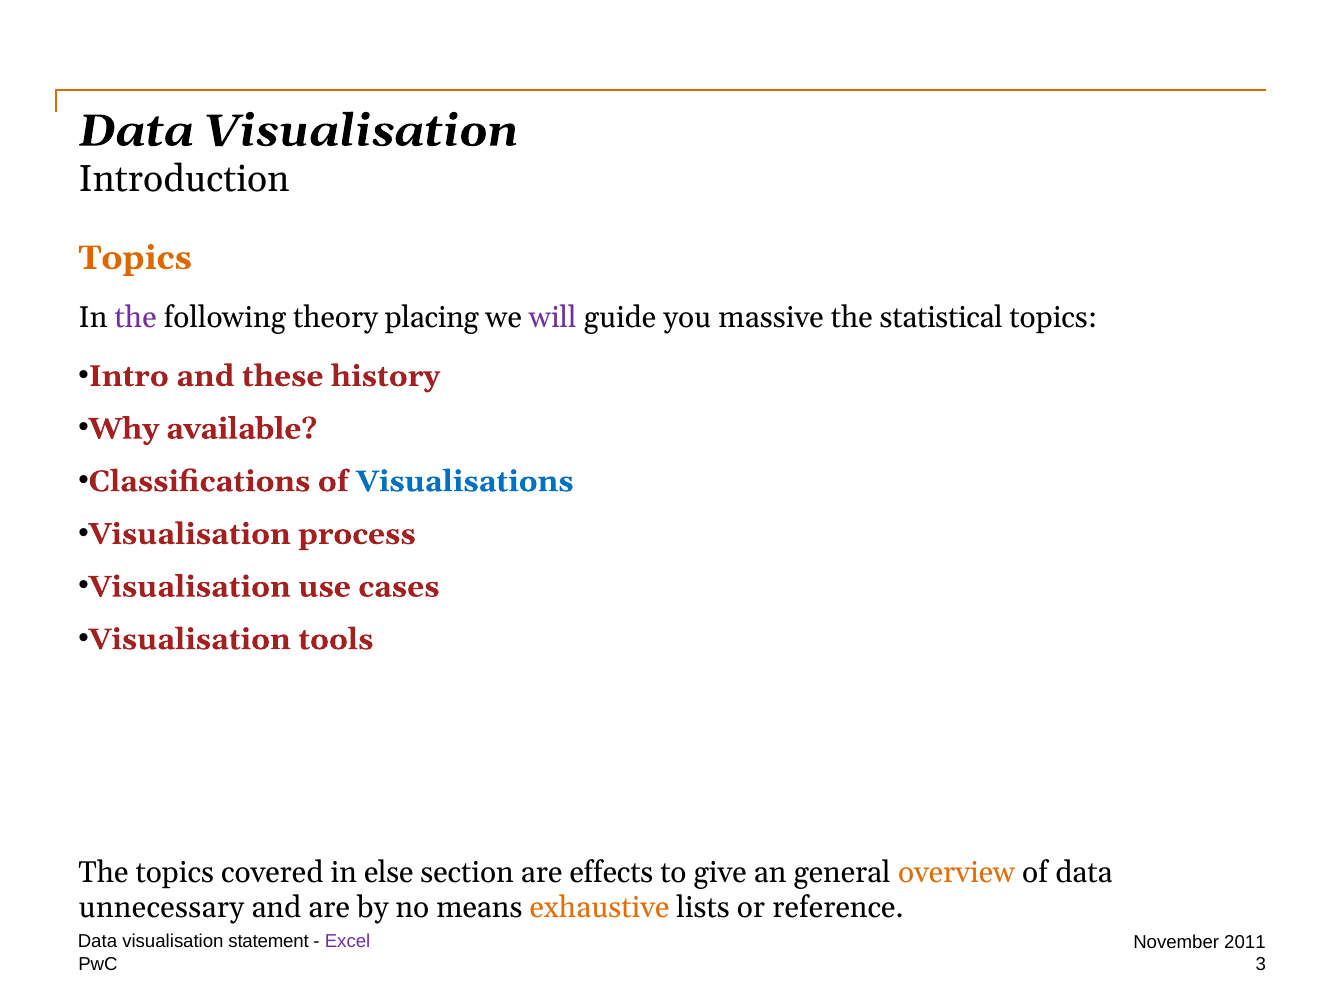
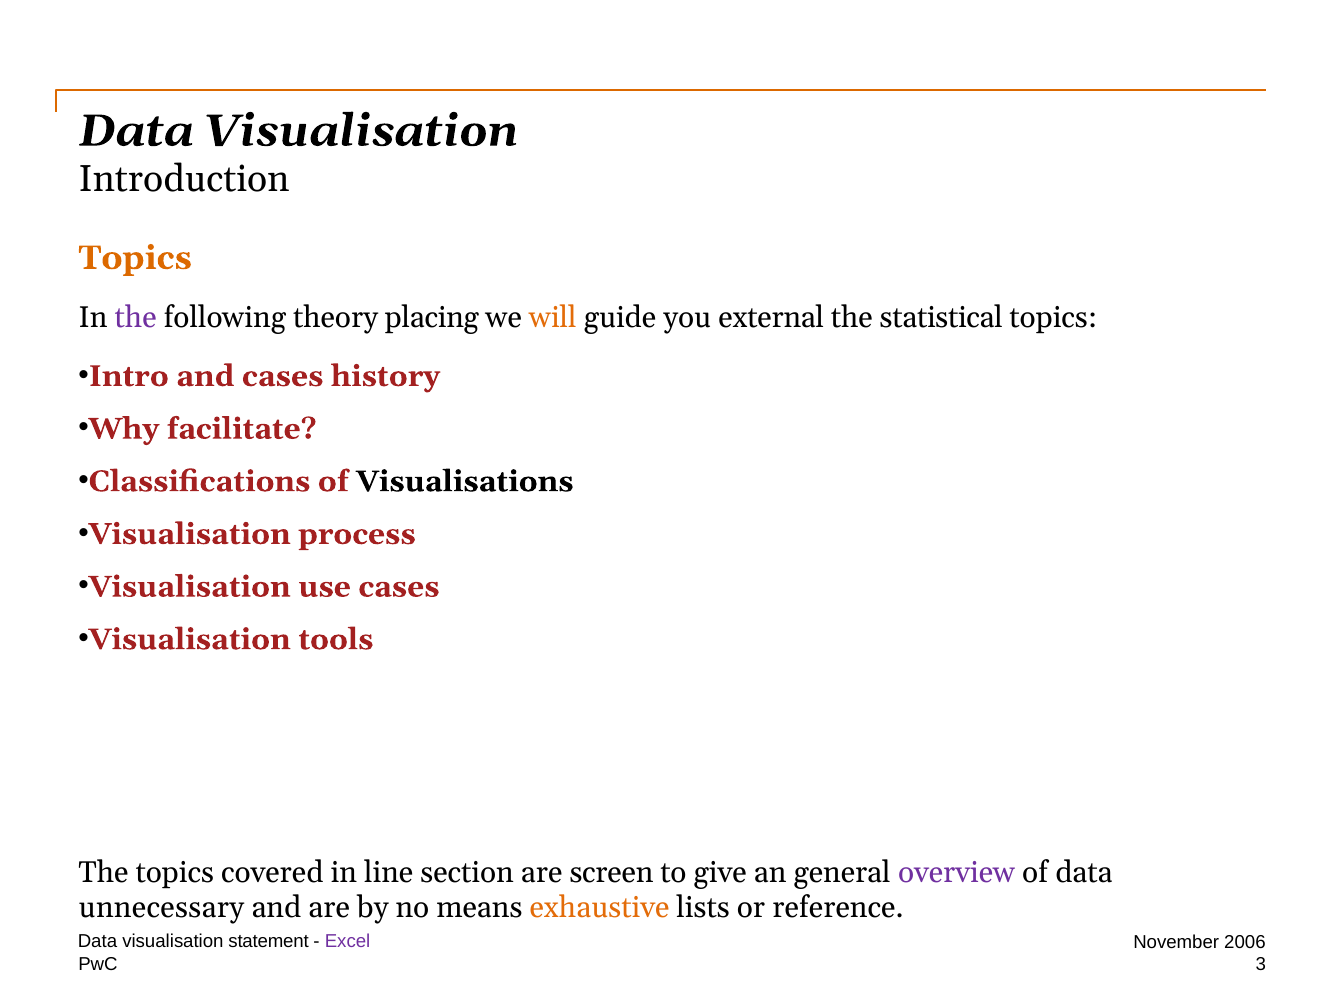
will colour: purple -> orange (553, 318)
massive: massive -> external (771, 318)
and these: these -> cases (283, 376)
available: available -> facilitate (242, 429)
Visualisations colour: blue -> black (465, 481)
else: else -> line (389, 872)
effects: effects -> screen (611, 872)
overview colour: orange -> purple (957, 872)
2011: 2011 -> 2006 (1245, 942)
